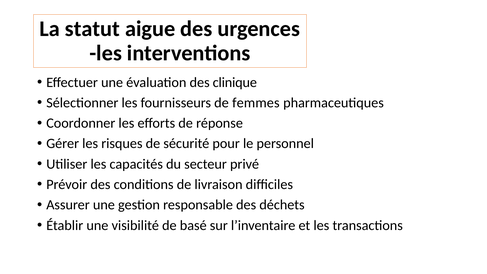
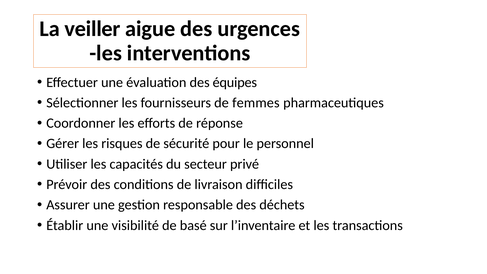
statut: statut -> veiller (93, 29)
clinique: clinique -> équipes (235, 82)
